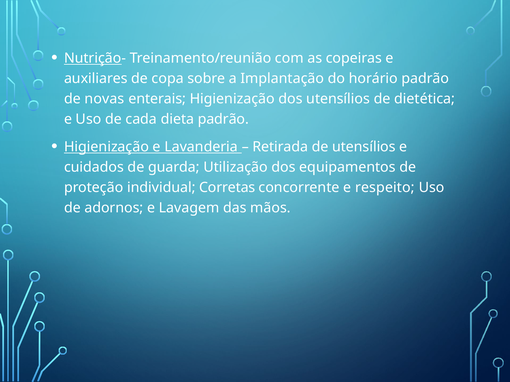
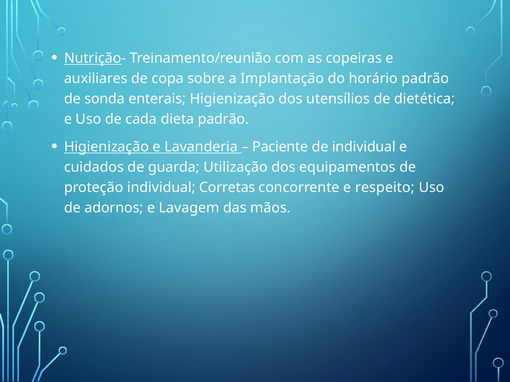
novas: novas -> sonda (105, 99)
Retirada: Retirada -> Paciente (280, 147)
de utensílios: utensílios -> individual (364, 147)
